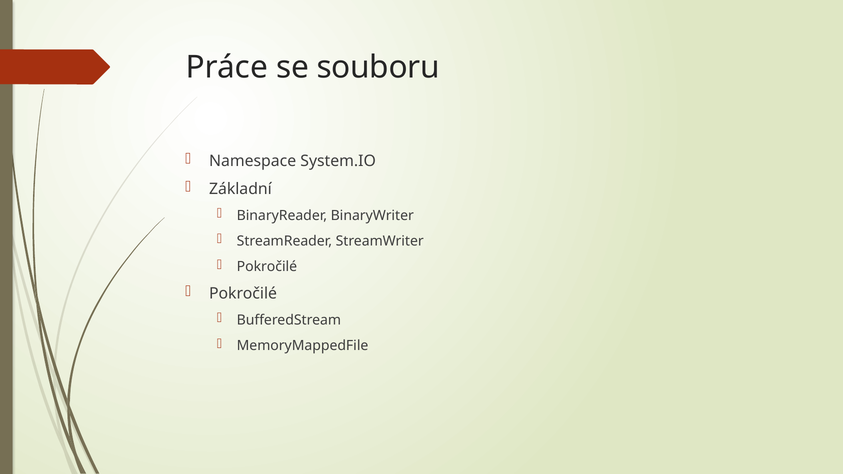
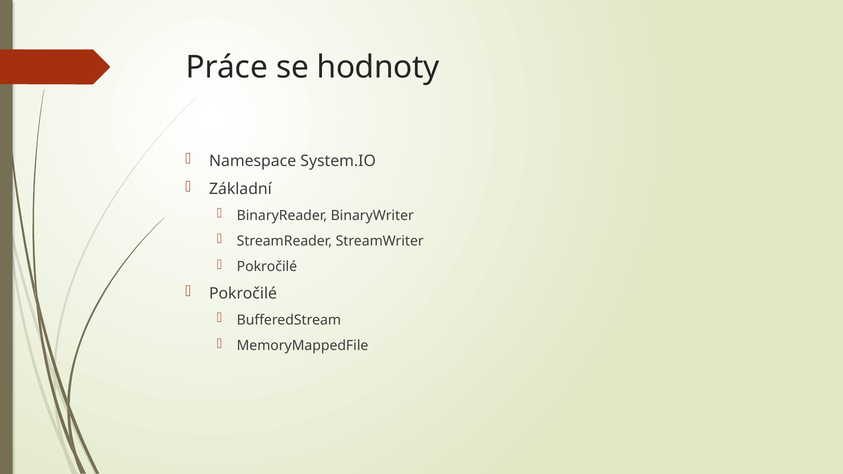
souboru: souboru -> hodnoty (378, 68)
